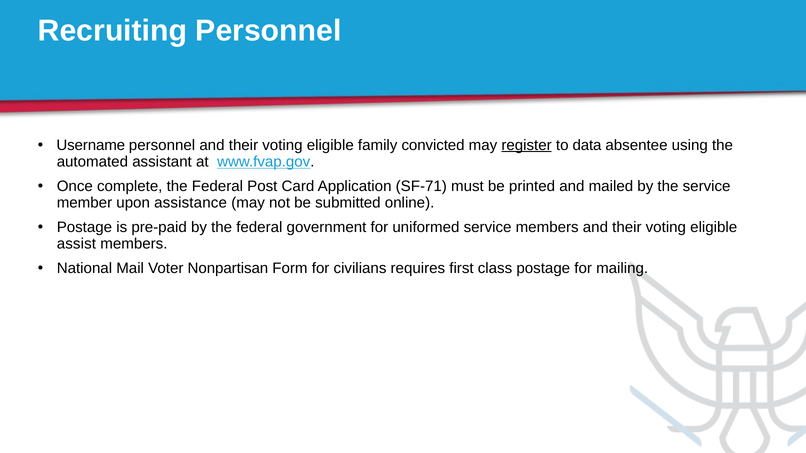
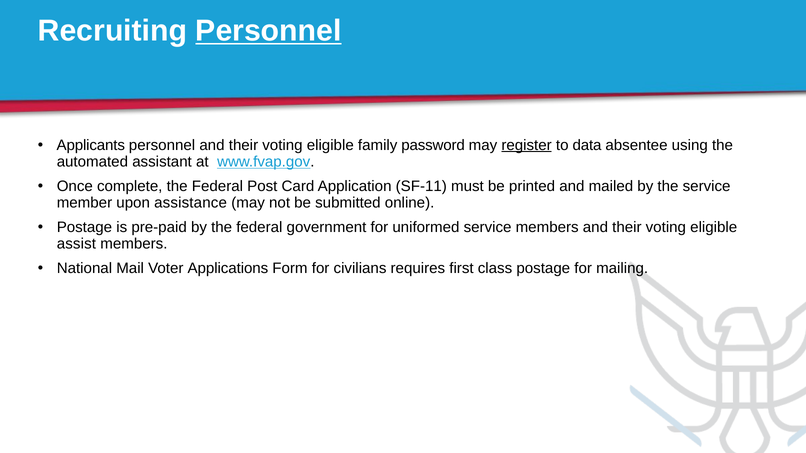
Personnel underline: none -> present (268, 31)
Username: Username -> Applicants (91, 145)
convicted: convicted -> password (433, 145)
SF-71: SF-71 -> SF-11 (421, 186)
Nonpartisan: Nonpartisan -> Applications (228, 268)
